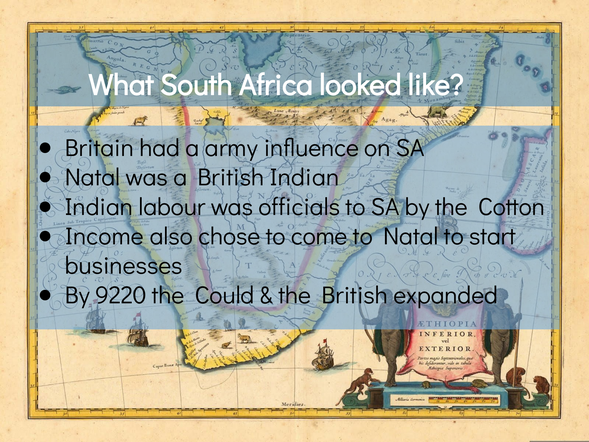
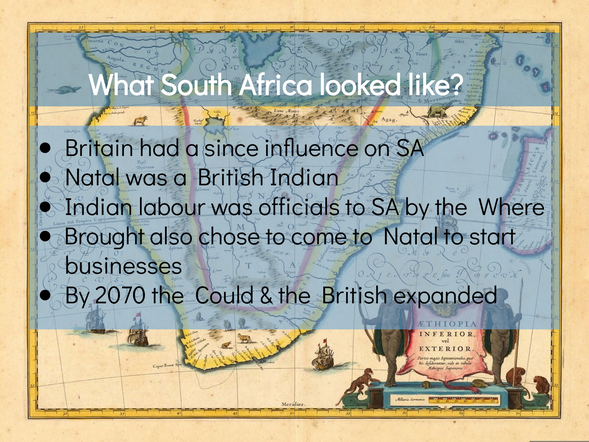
army: army -> since (232, 148)
Cotton: Cotton -> Where (512, 207)
Income: Income -> Brought (105, 236)
9220: 9220 -> 2070 (121, 295)
